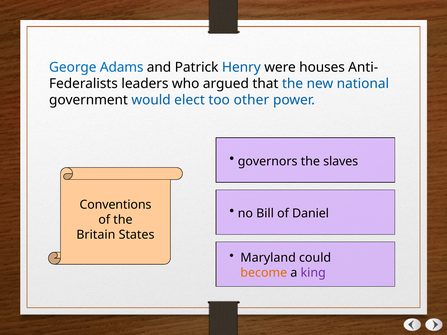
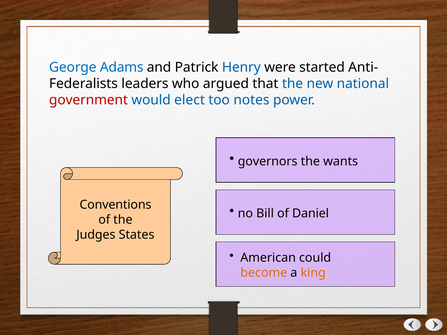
houses: houses -> started (322, 67)
government colour: black -> red (88, 100)
other: other -> notes (251, 100)
slaves: slaves -> wants (341, 162)
Britain: Britain -> Judges (96, 235)
Maryland: Maryland -> American (268, 258)
king colour: purple -> orange (313, 273)
